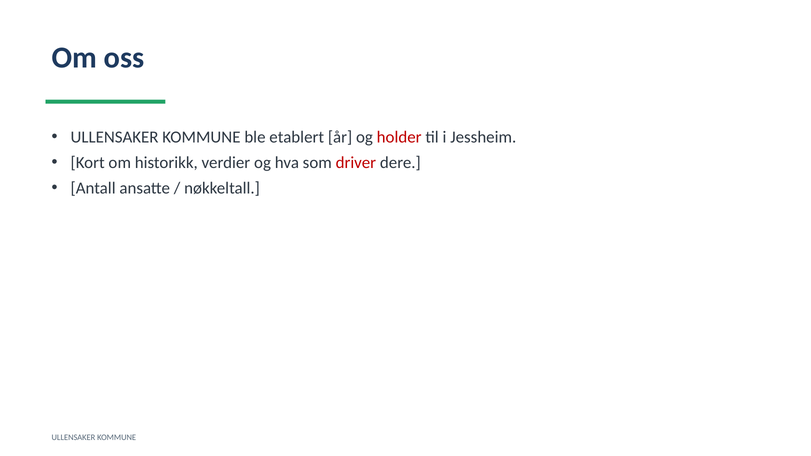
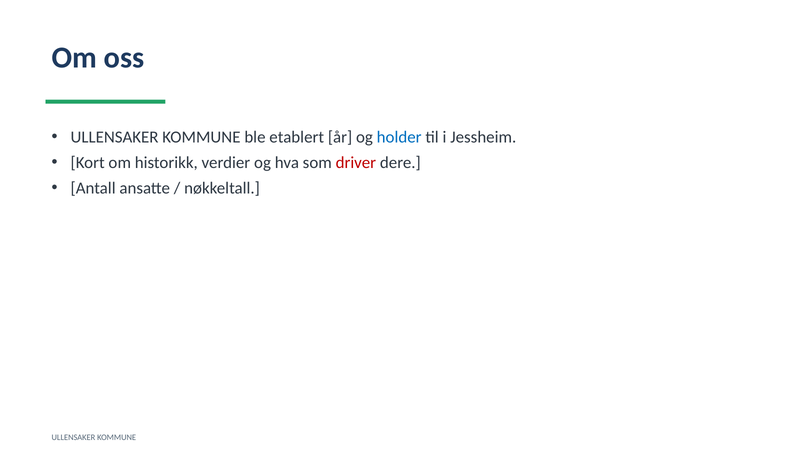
holder colour: red -> blue (399, 137)
